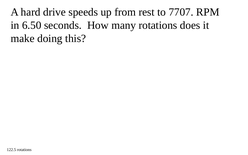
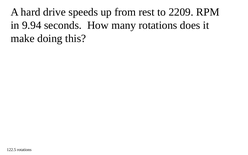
7707: 7707 -> 2209 (181, 12)
6.50: 6.50 -> 9.94 (32, 25)
